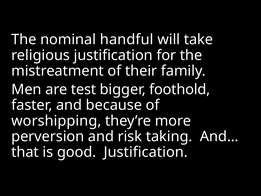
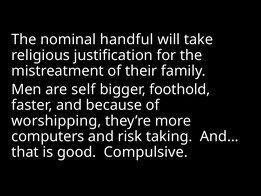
test: test -> self (83, 89)
perversion: perversion -> computers (48, 136)
good Justification: Justification -> Compulsive (146, 152)
